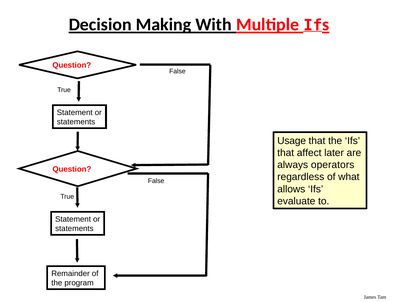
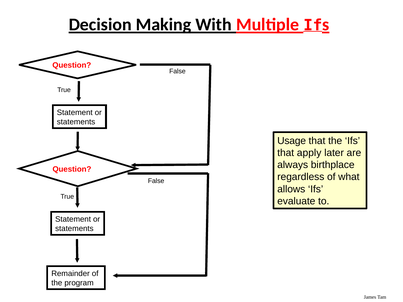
affect: affect -> apply (309, 153)
operators: operators -> birthplace (333, 165)
